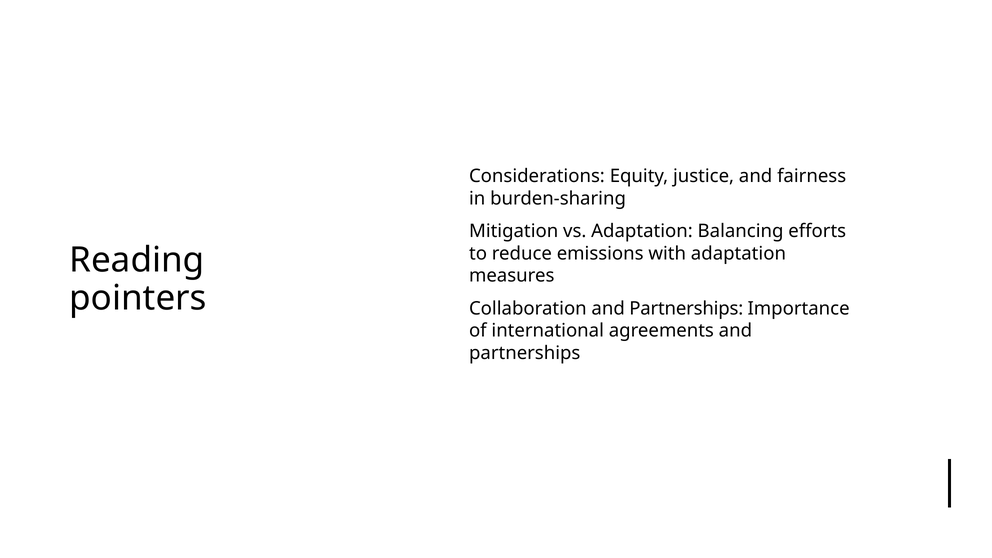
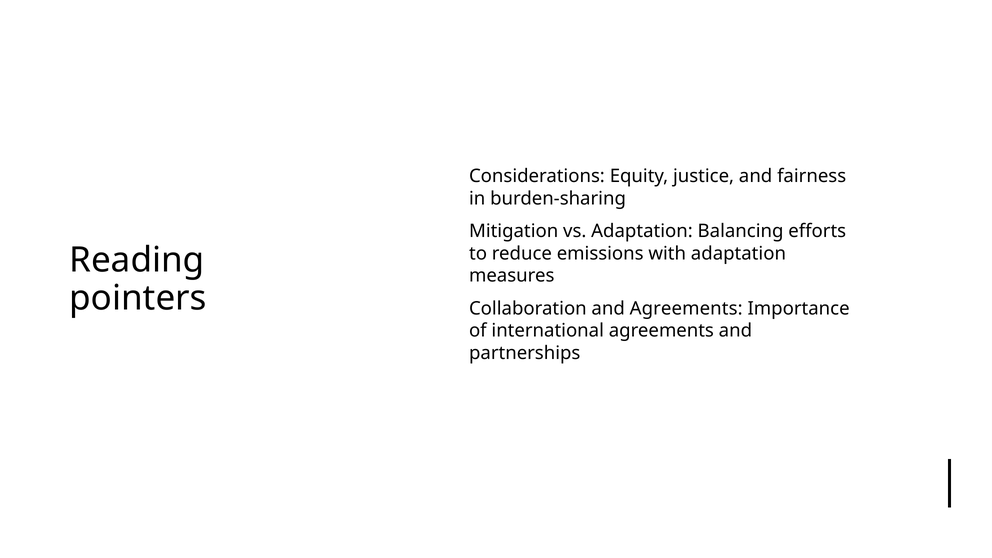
Collaboration and Partnerships: Partnerships -> Agreements (686, 308)
